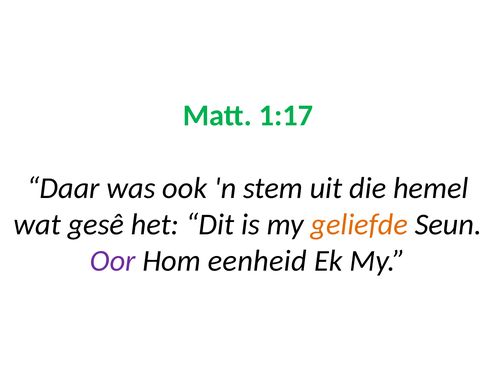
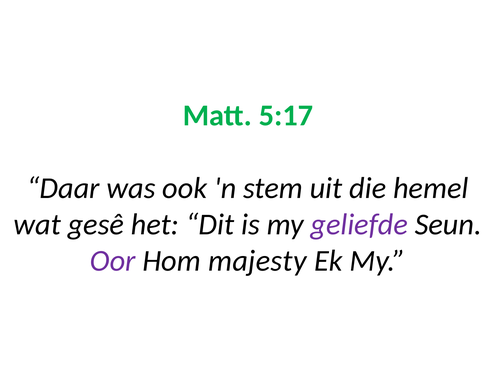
1:17: 1:17 -> 5:17 (286, 115)
geliefde colour: orange -> purple (359, 224)
eenheid: eenheid -> majesty (257, 261)
